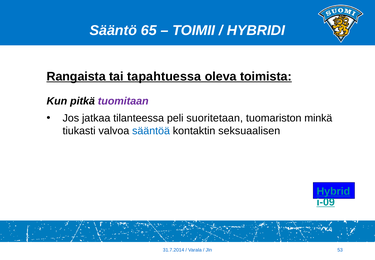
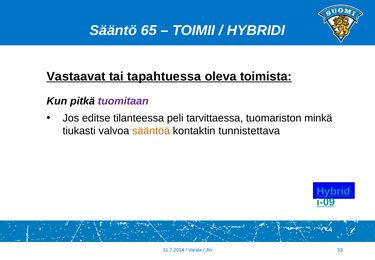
Rangaista: Rangaista -> Vastaavat (76, 76)
jatkaa: jatkaa -> editse (96, 118)
suoritetaan: suoritetaan -> tarvittaessa (215, 118)
sääntöä colour: blue -> orange (151, 131)
seksuaalisen: seksuaalisen -> tunnistettava (249, 131)
